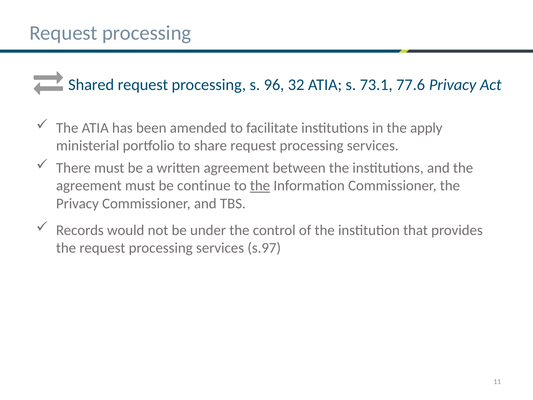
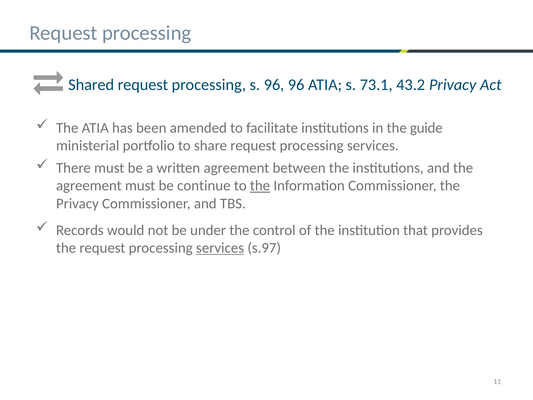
96 32: 32 -> 96 (296, 85)
77.6: 77.6 -> 43.2 (411, 85)
apply: apply -> guide (426, 128)
services underline: none -> present (220, 248)
